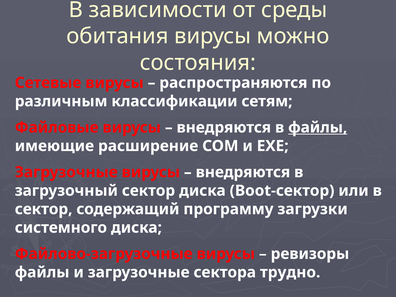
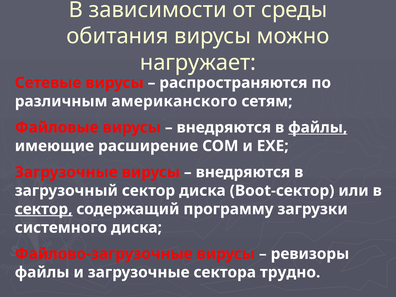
состояния: состояния -> нагружает (198, 63)
классификации: классификации -> американского (174, 101)
сектор underline: none -> present (44, 209)
